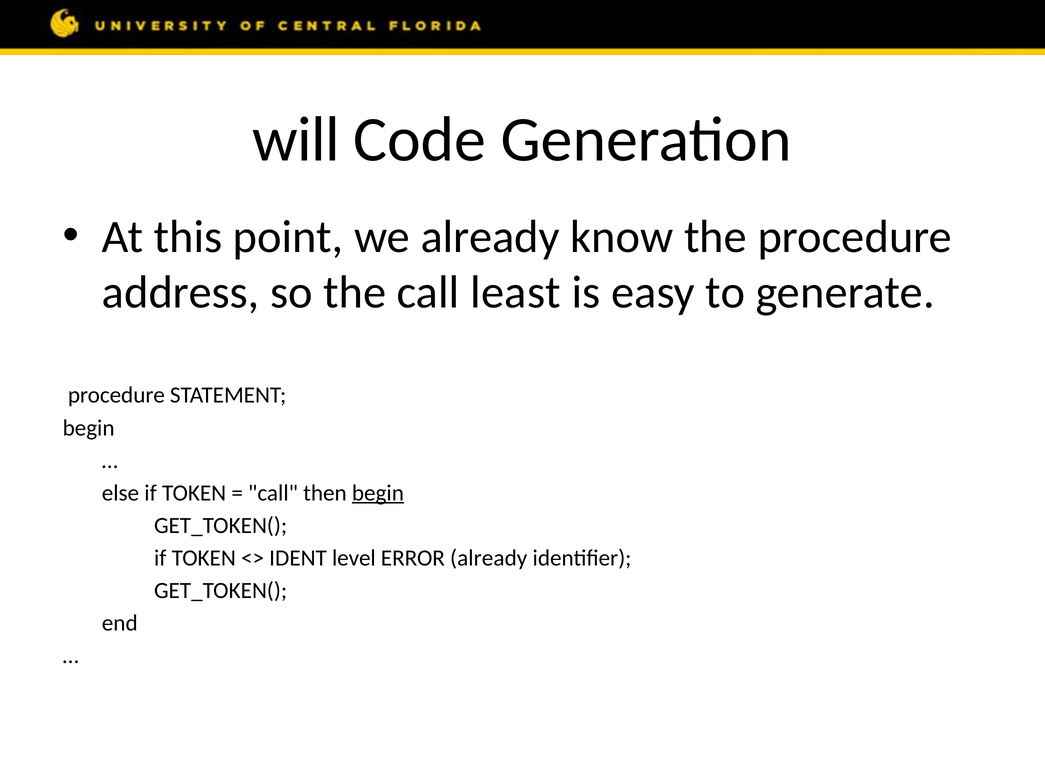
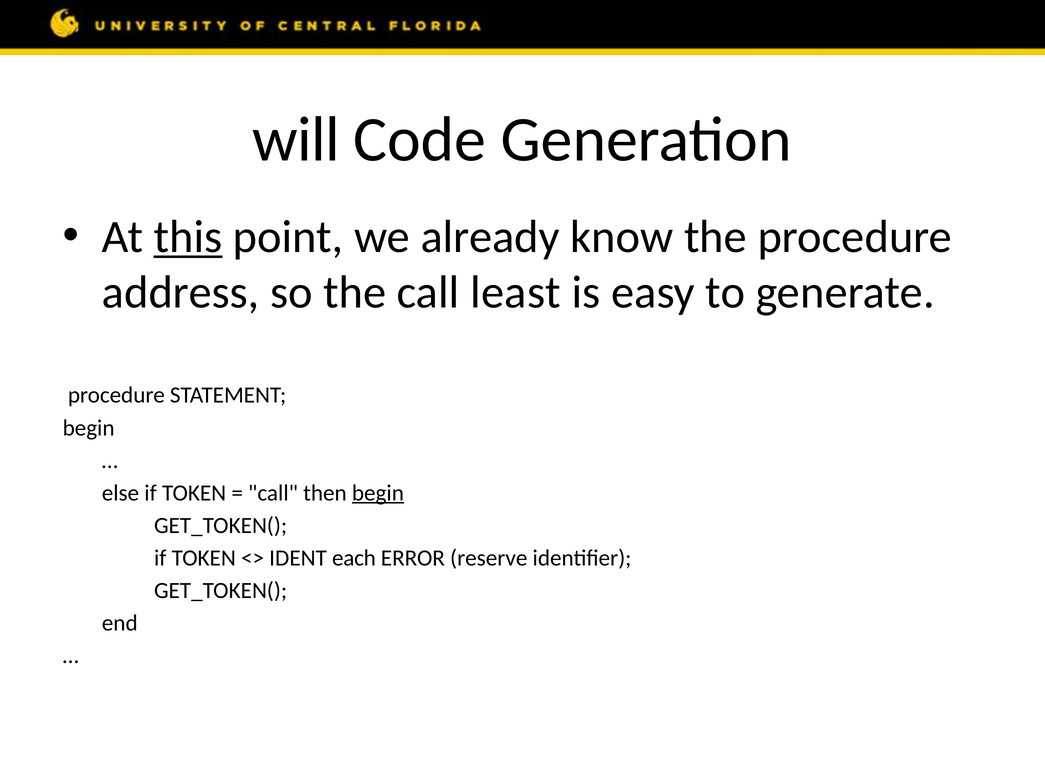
this underline: none -> present (188, 237)
level: level -> each (354, 558)
ERROR already: already -> reserve (489, 558)
